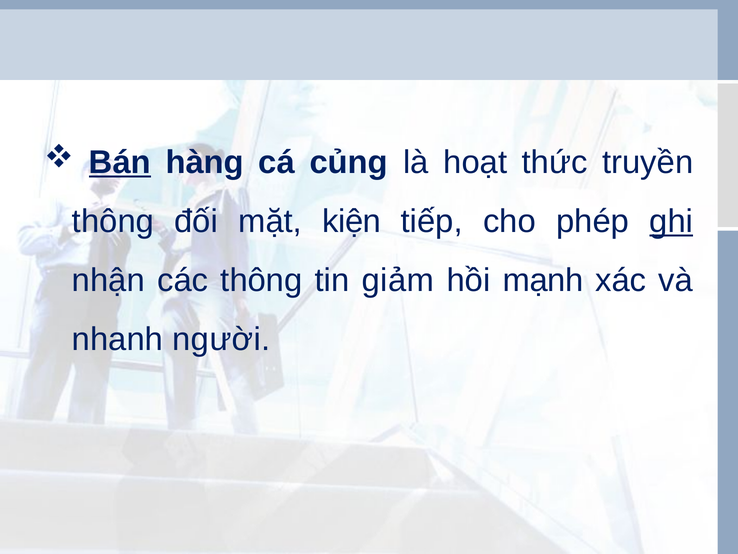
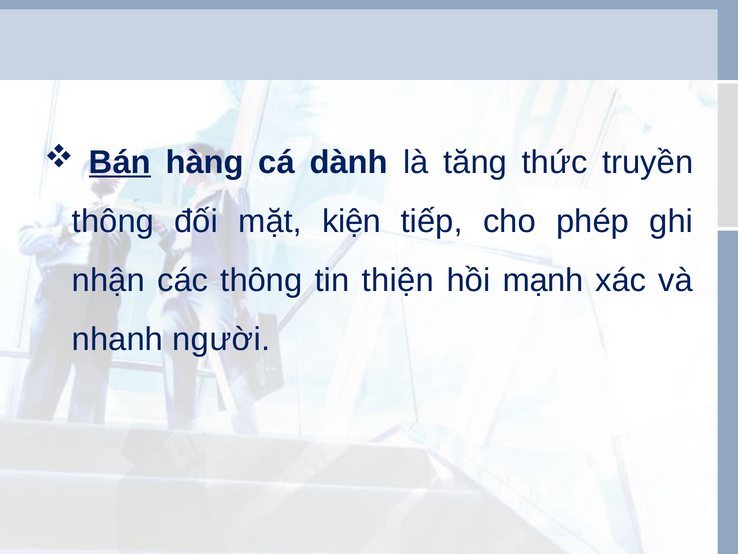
củng: củng -> dành (349, 162)
hoạt: hoạt -> tăng (475, 162)
ghi underline: present -> none (671, 221)
giảm: giảm -> thiện (398, 280)
